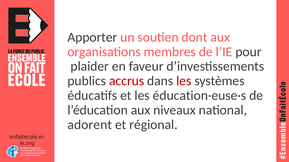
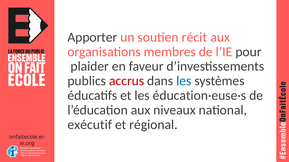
dont: dont -> récit (194, 37)
les colour: red -> blue (184, 81)
adorent: adorent -> exécutif (90, 125)
